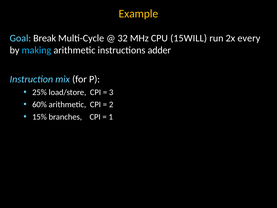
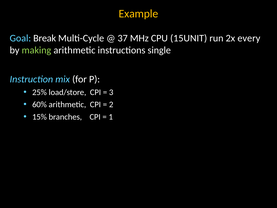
32: 32 -> 37 (123, 38)
15WILL: 15WILL -> 15UNIT (189, 38)
making colour: light blue -> light green (36, 50)
adder: adder -> single (159, 50)
